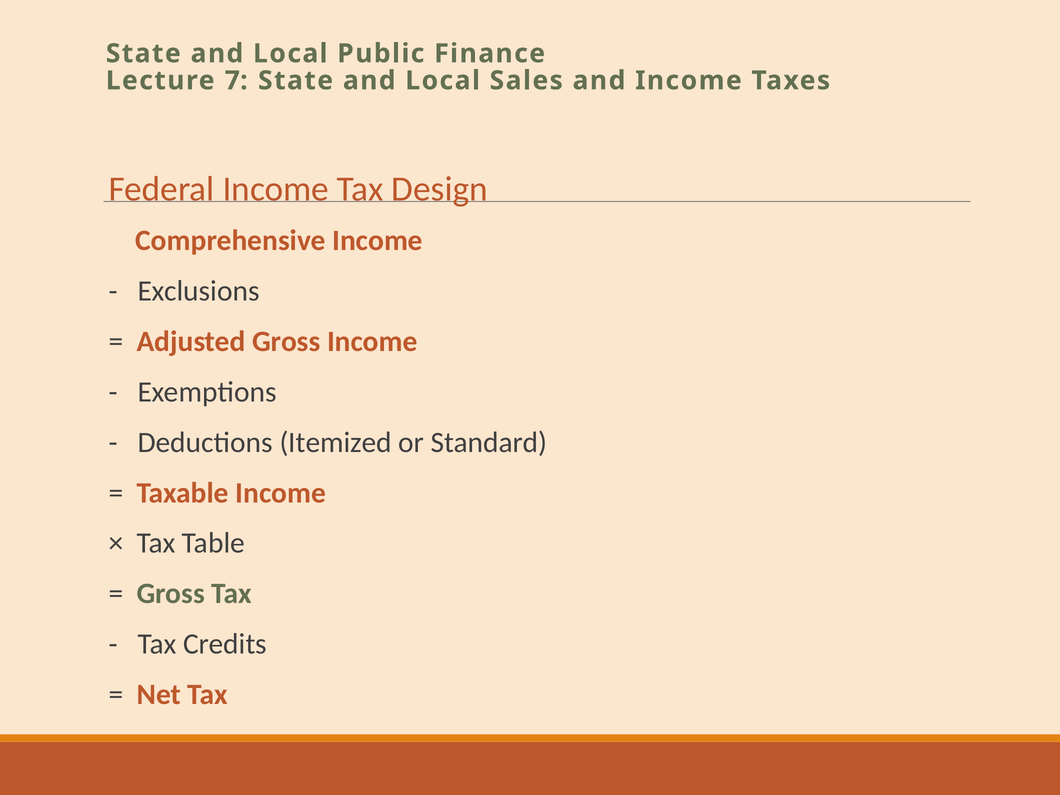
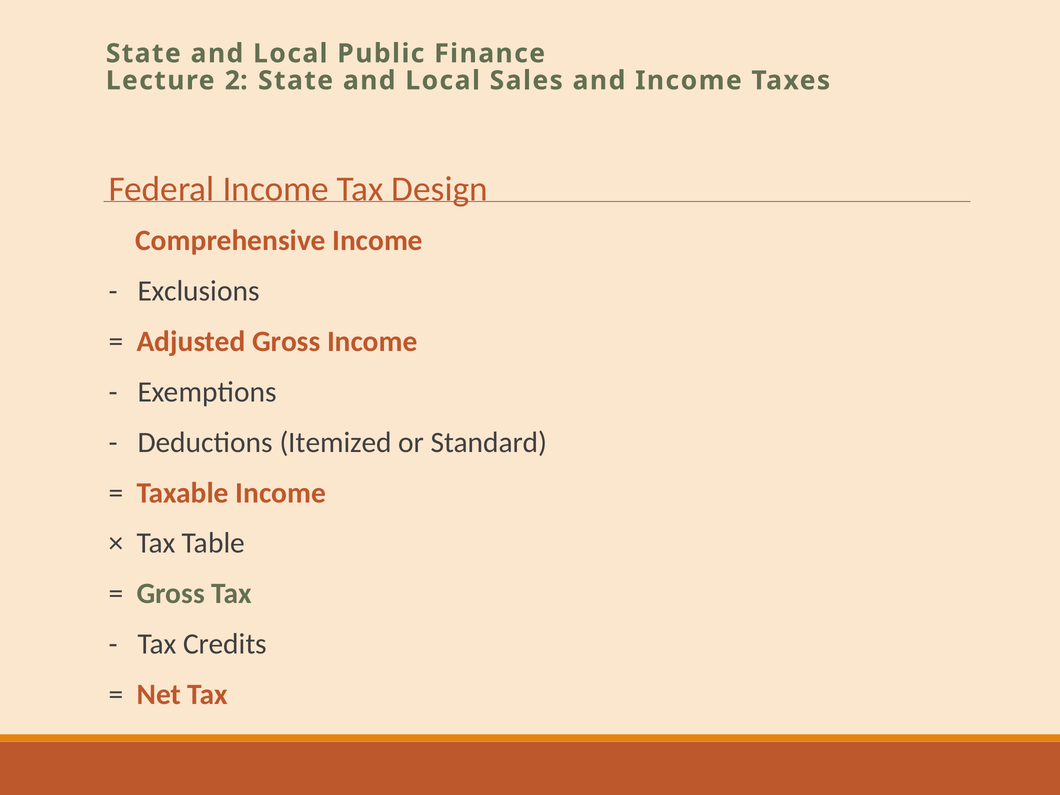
7: 7 -> 2 (236, 81)
